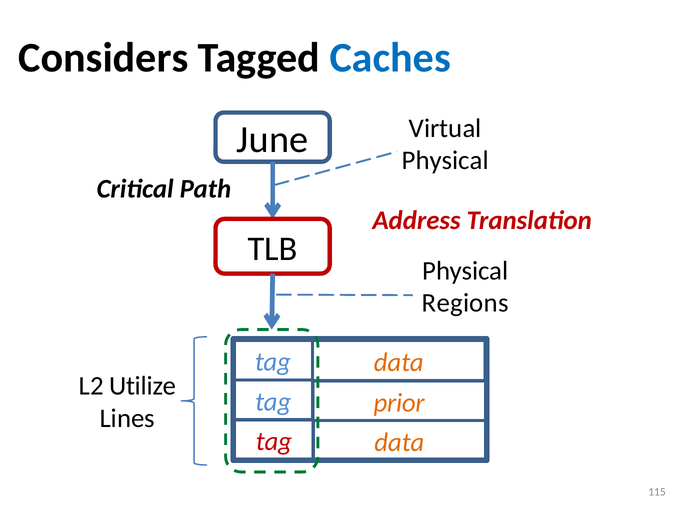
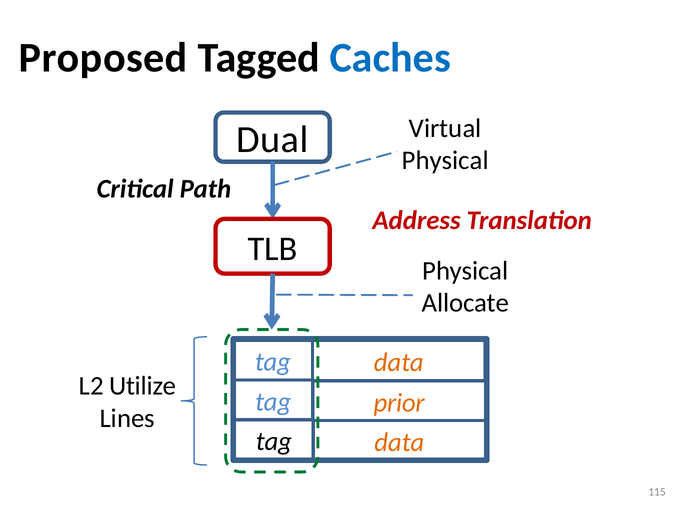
Considers: Considers -> Proposed (103, 58)
June: June -> Dual (272, 140)
Regions: Regions -> Allocate (465, 303)
tag colour: red -> black (274, 441)
